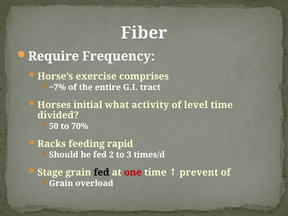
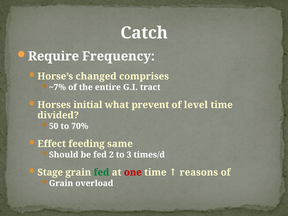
Fiber: Fiber -> Catch (144, 33)
exercise: exercise -> changed (96, 76)
activity: activity -> prevent (150, 105)
Racks: Racks -> Effect (52, 144)
rapid: rapid -> same (120, 144)
fed colour: black -> green (101, 172)
prevent: prevent -> reasons (199, 172)
